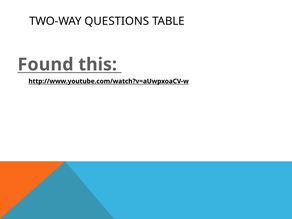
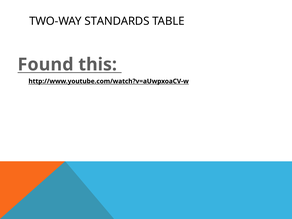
QUESTIONS: QUESTIONS -> STANDARDS (117, 21)
